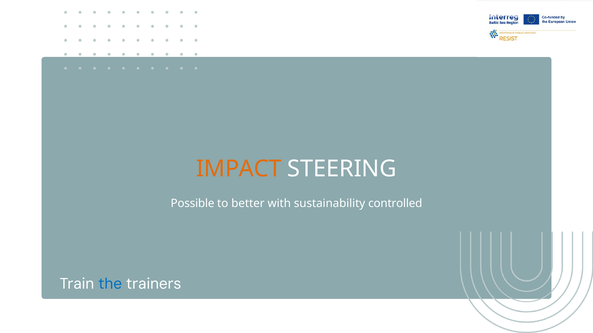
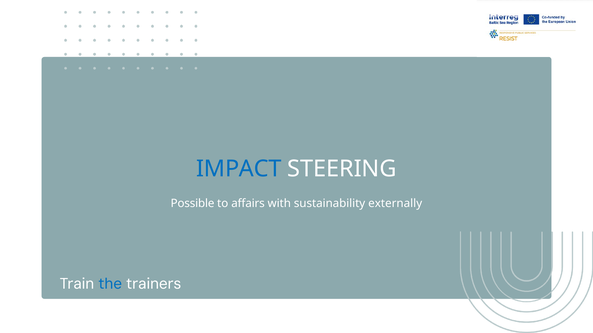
IMPACT colour: orange -> blue (239, 169)
better: better -> affairs (248, 204)
controlled: controlled -> externally (395, 204)
